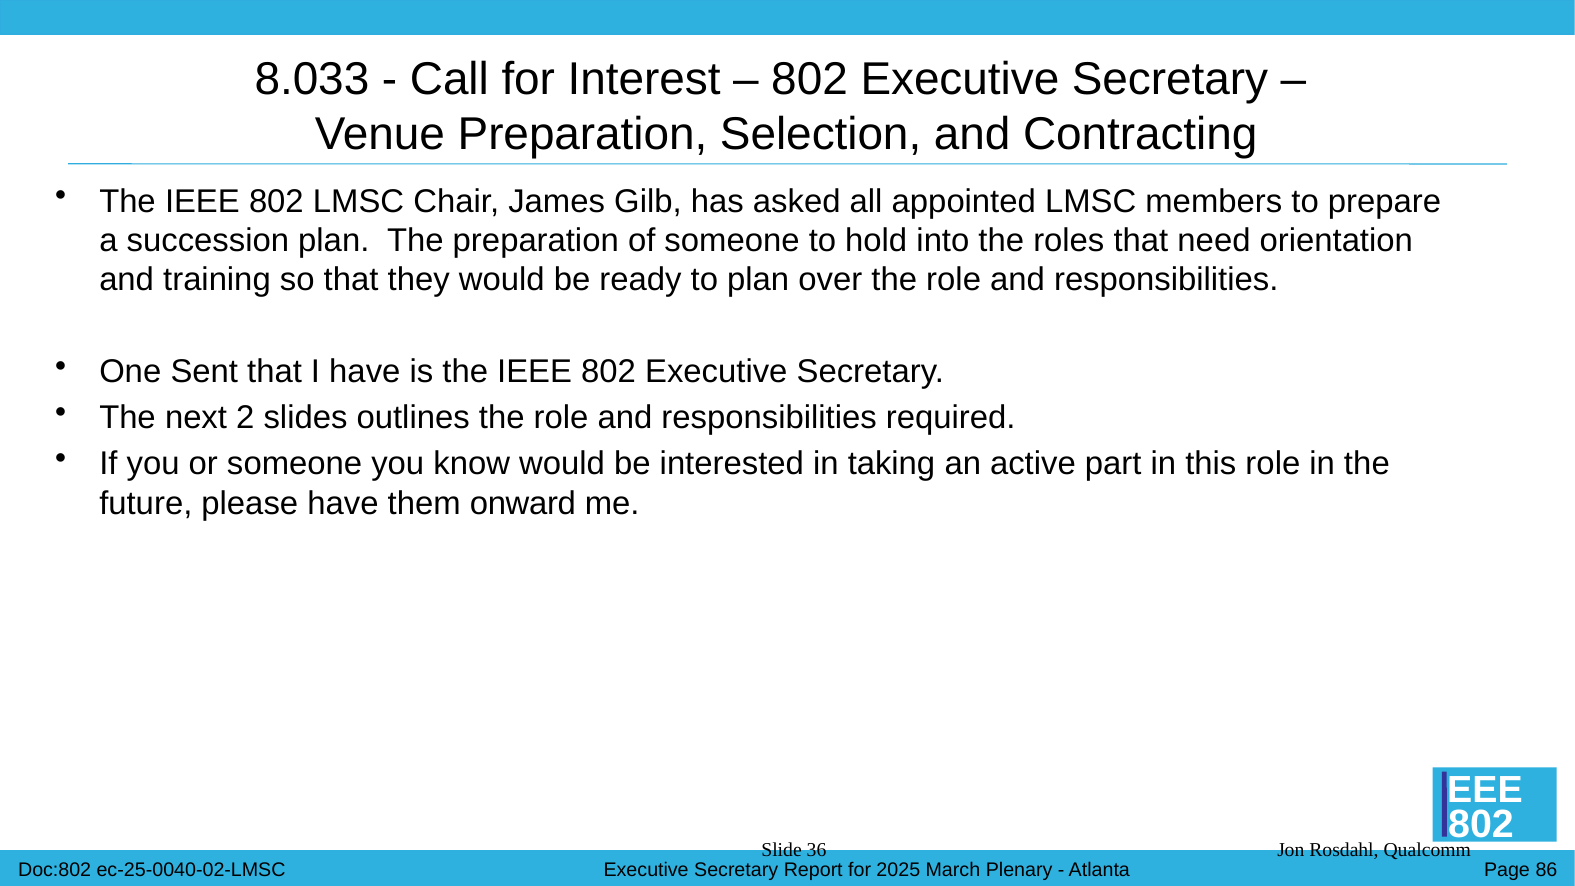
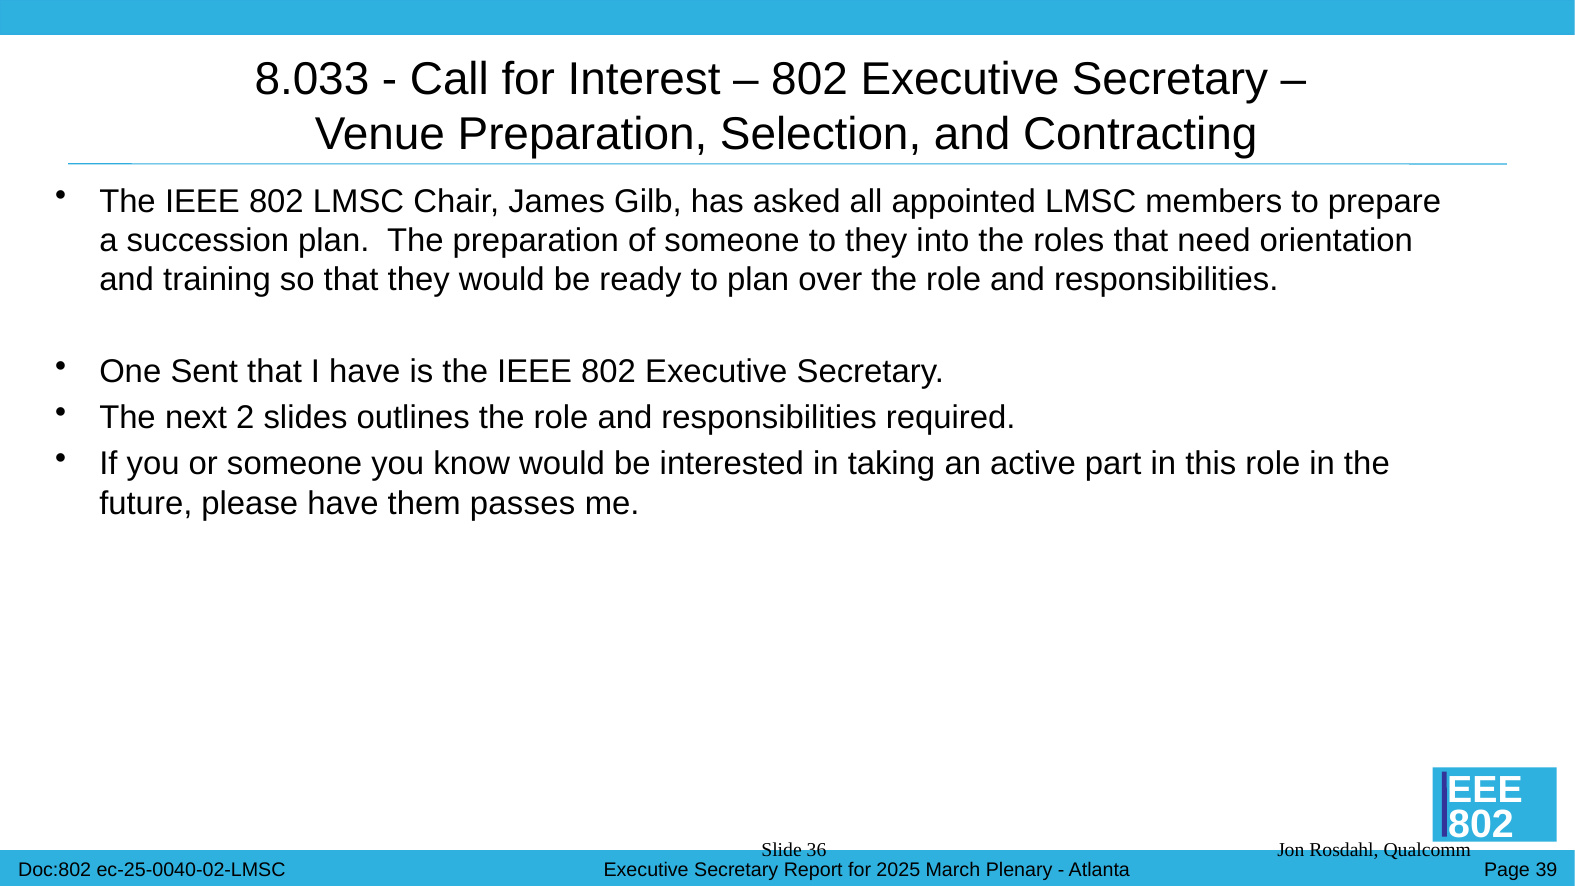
to hold: hold -> they (876, 241)
onward: onward -> passes (523, 503)
86: 86 -> 39 (1546, 870)
